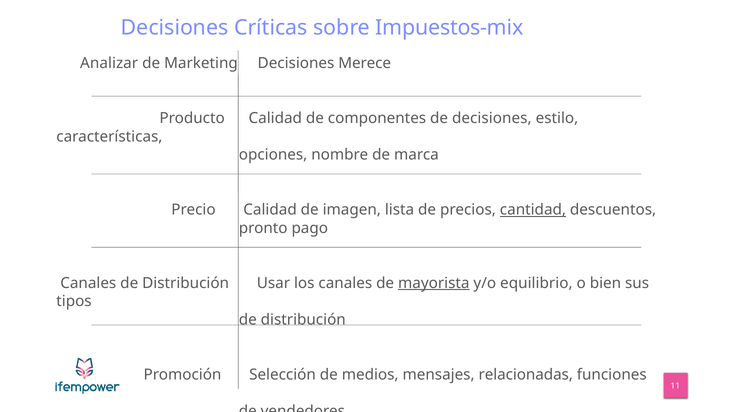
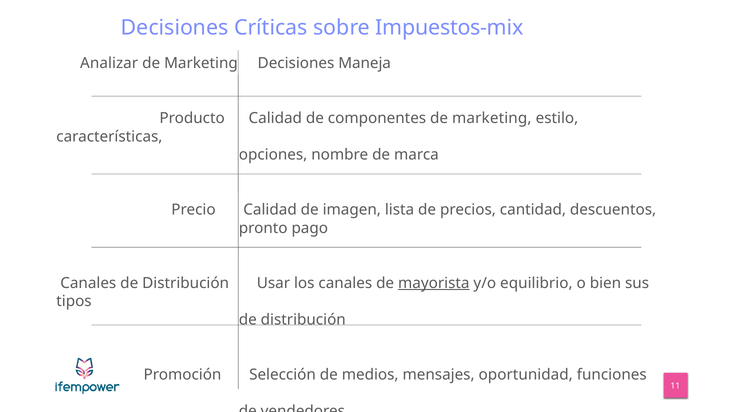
Merece: Merece -> Maneja (365, 63)
componentes de decisiones: decisiones -> marketing (492, 118)
cantidad underline: present -> none (533, 210)
relacionadas: relacionadas -> oportunidad (526, 375)
